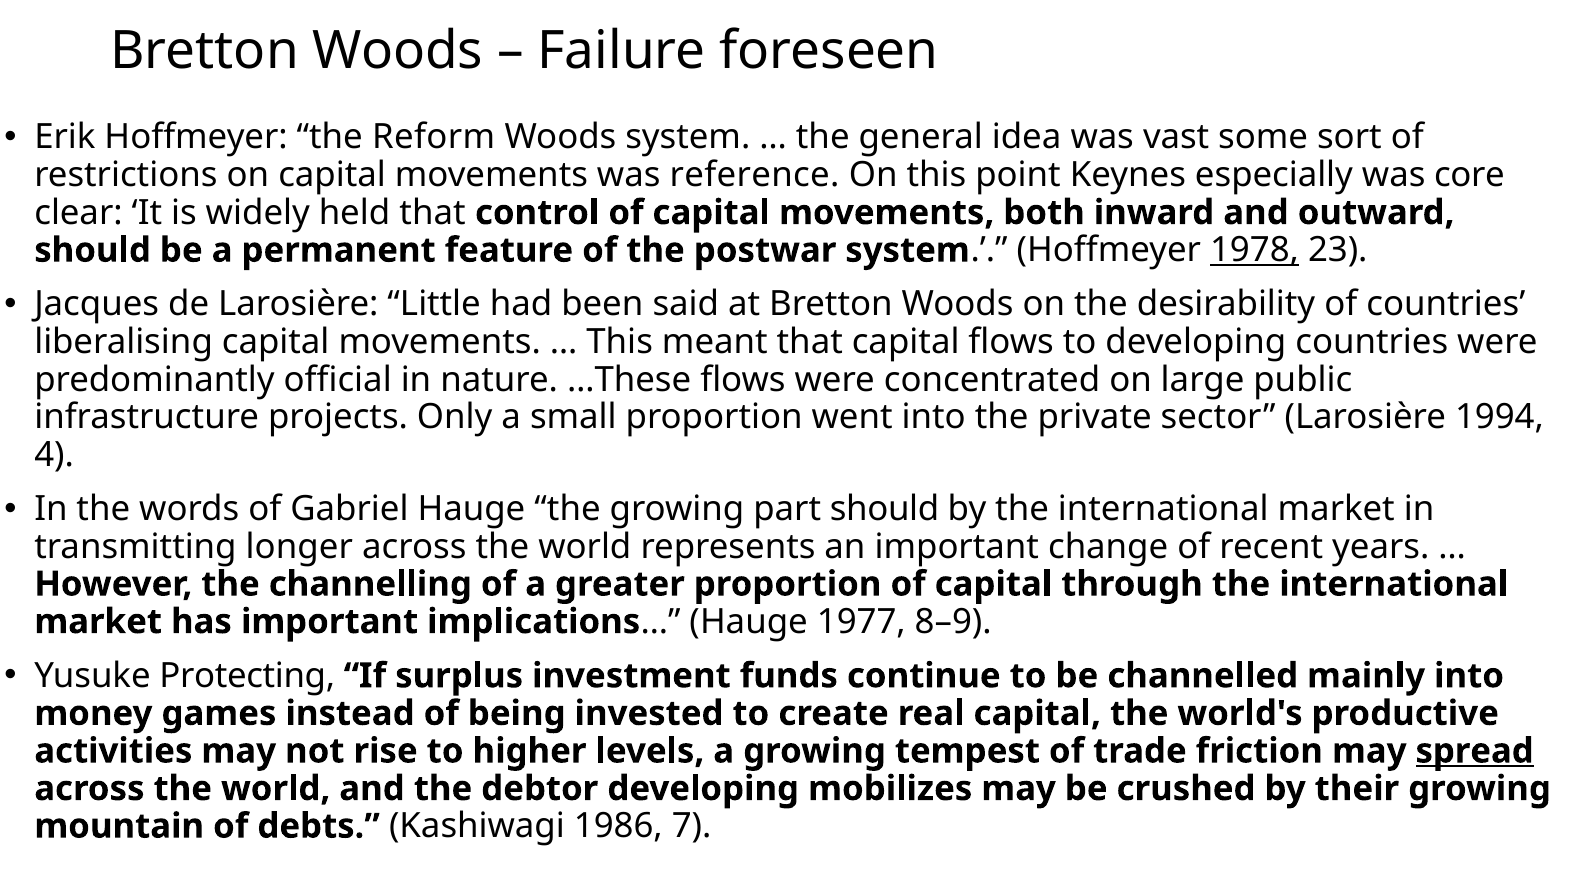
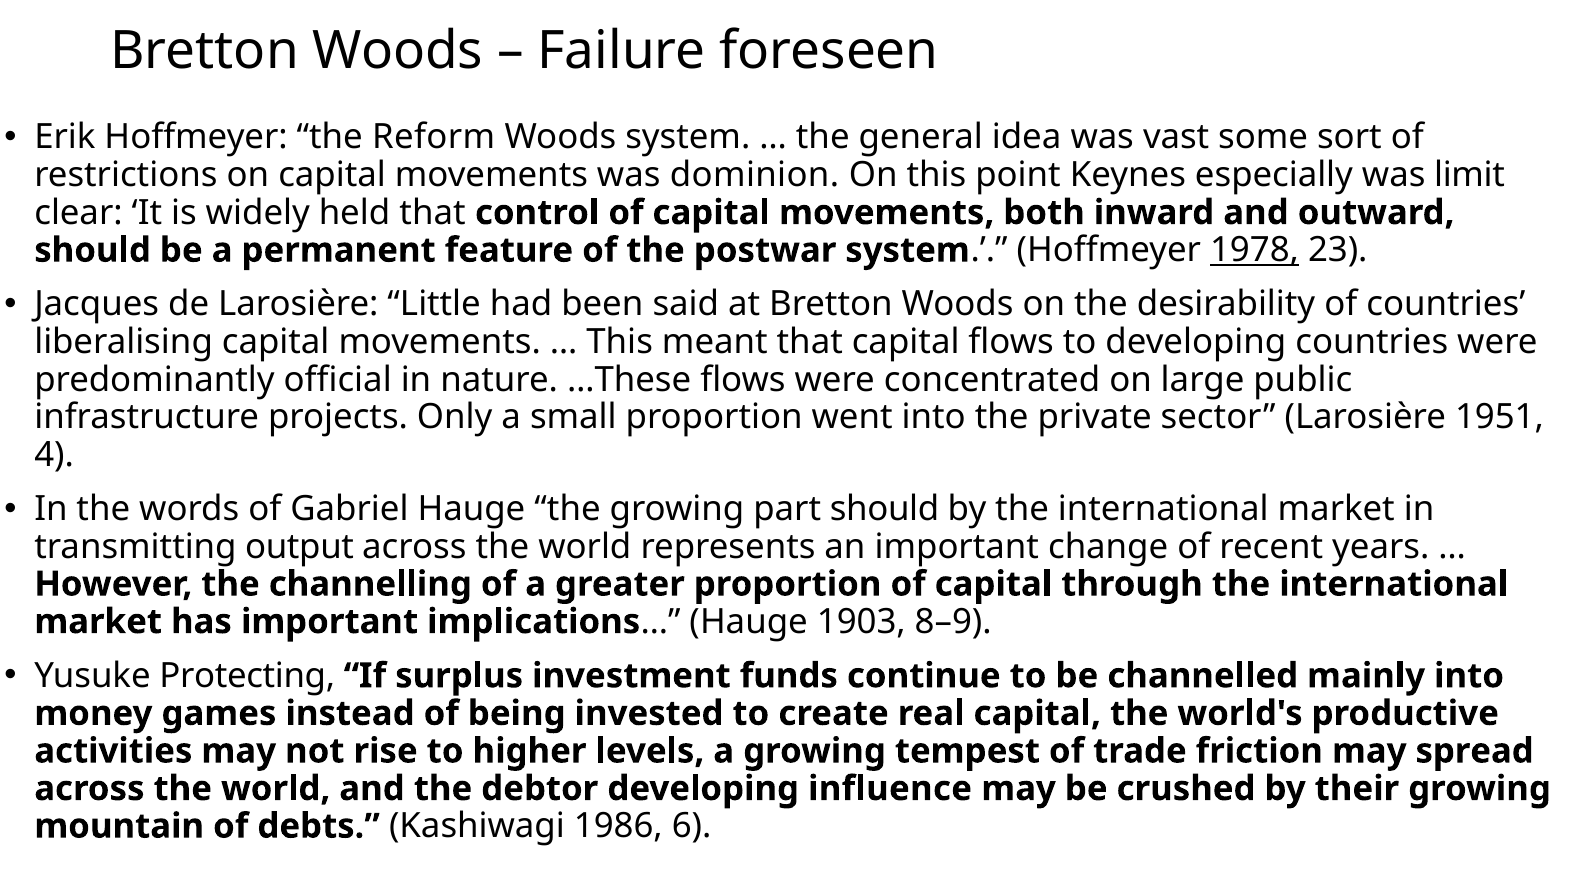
reference: reference -> dominion (755, 175)
core: core -> limit (1470, 175)
1994: 1994 -> 1951 (1499, 417)
longer: longer -> output (300, 546)
1977: 1977 -> 1903 (861, 622)
spread underline: present -> none (1475, 751)
mobilizes: mobilizes -> influence (890, 789)
7: 7 -> 6 (692, 826)
